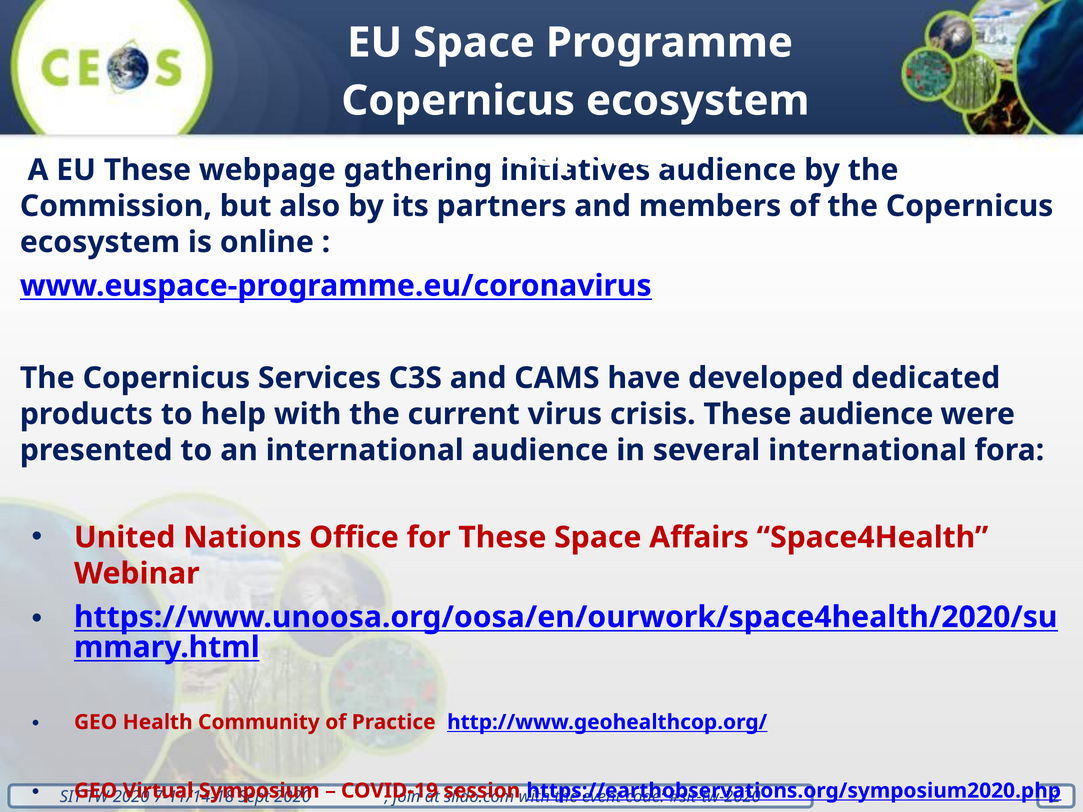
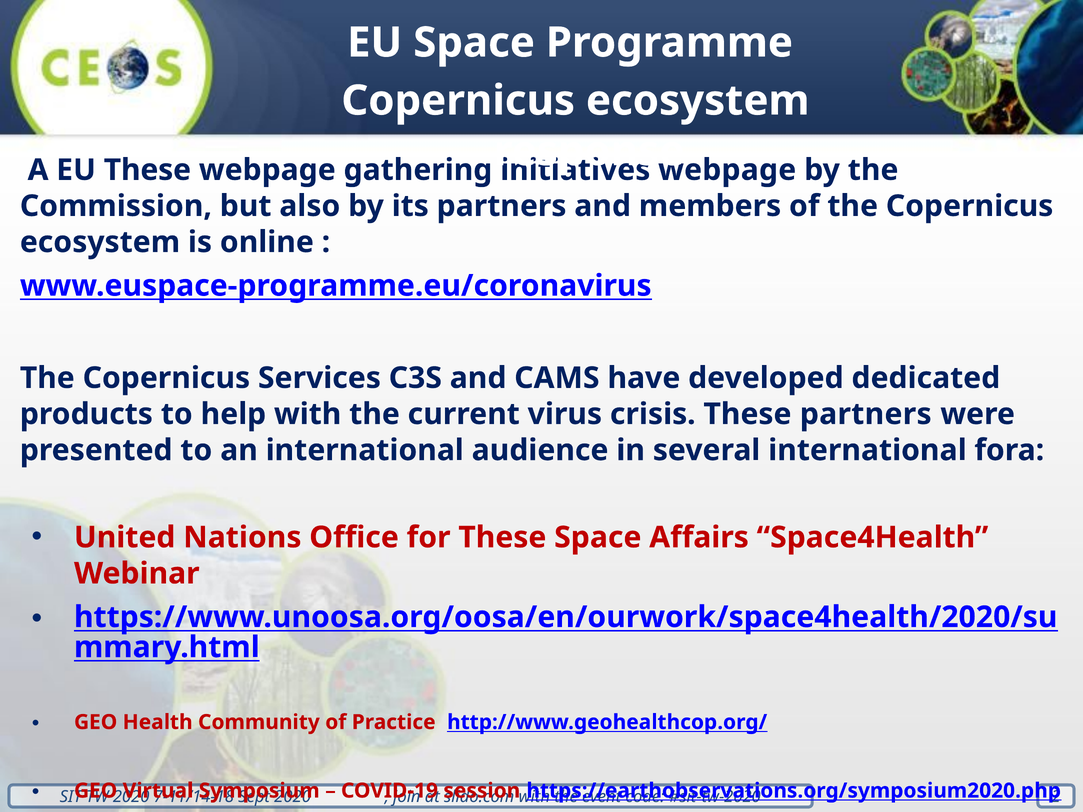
audience: audience -> webpage (727, 170)
These audience: audience -> partners (866, 414)
